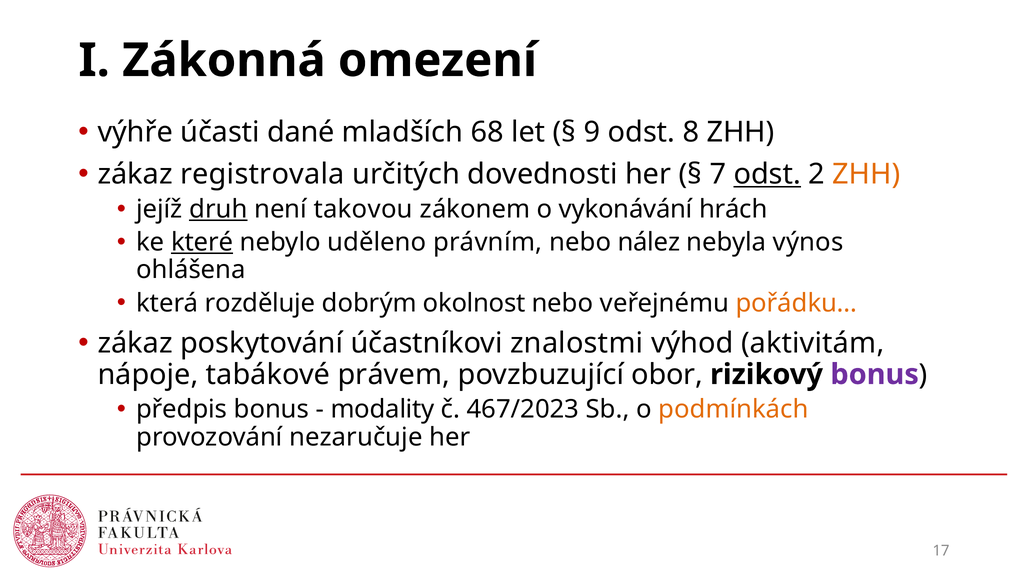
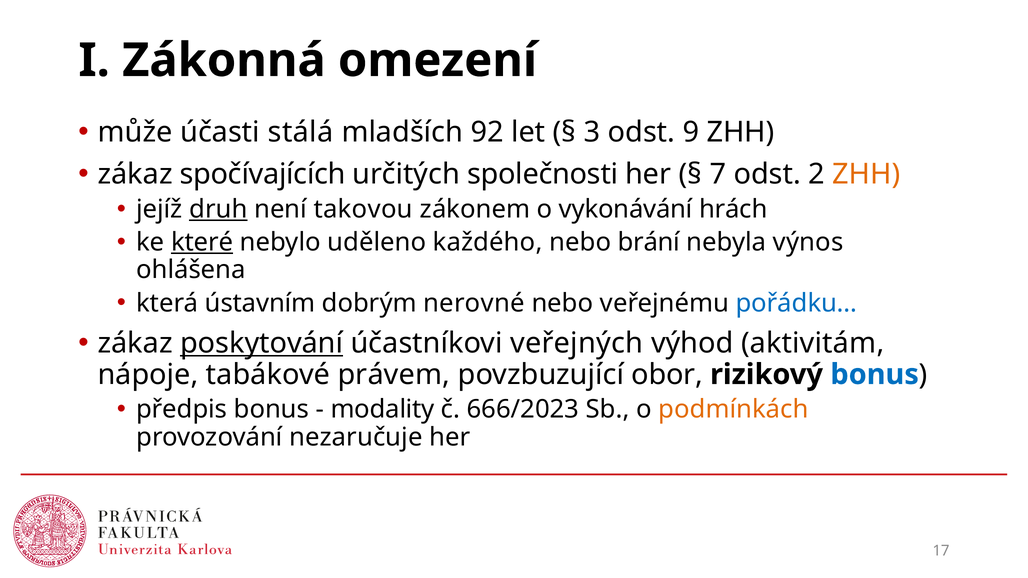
výhře: výhře -> může (135, 132)
dané: dané -> stálá (301, 132)
68: 68 -> 92 (487, 132)
9: 9 -> 3 (592, 132)
8: 8 -> 9 (691, 132)
registrovala: registrovala -> spočívajících (263, 174)
dovednosti: dovednosti -> společnosti (543, 174)
odst underline: present -> none (767, 174)
právním: právním -> každého (488, 242)
nález: nález -> brání (649, 242)
rozděluje: rozděluje -> ústavním (260, 303)
okolnost: okolnost -> nerovné (474, 303)
pořádku… colour: orange -> blue (797, 303)
poskytování underline: none -> present (262, 343)
znalostmi: znalostmi -> veřejných (577, 343)
bonus colour: purple -> blue (875, 375)
467/2023: 467/2023 -> 666/2023 (523, 410)
